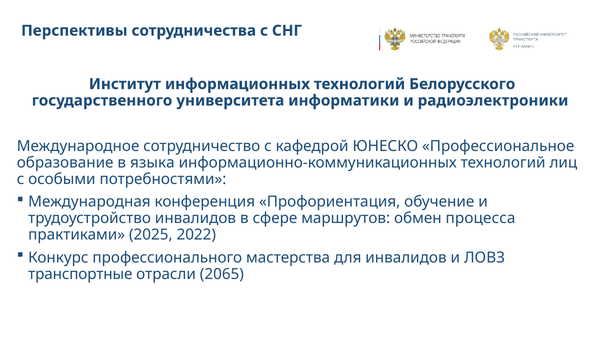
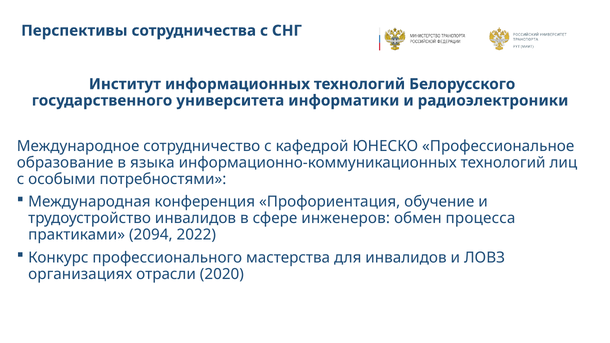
маршрутов: маршрутов -> инженеров (346, 218)
2025: 2025 -> 2094 (151, 235)
транспортные: транспортные -> организациях (80, 274)
2065: 2065 -> 2020 (222, 274)
